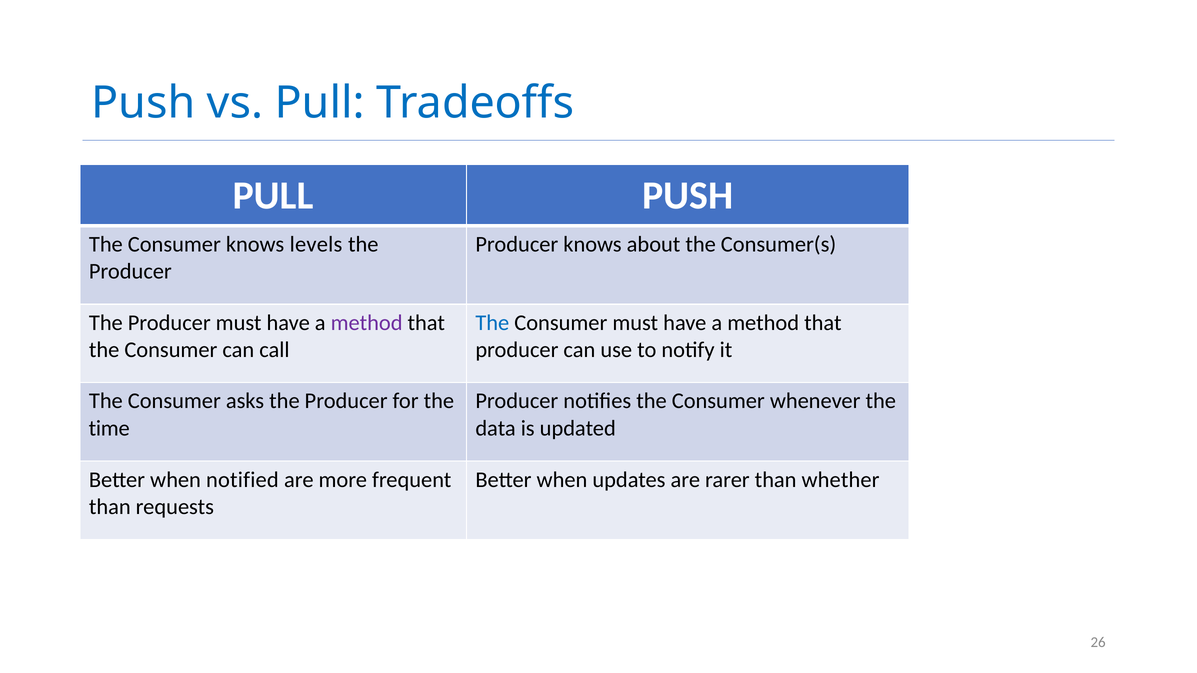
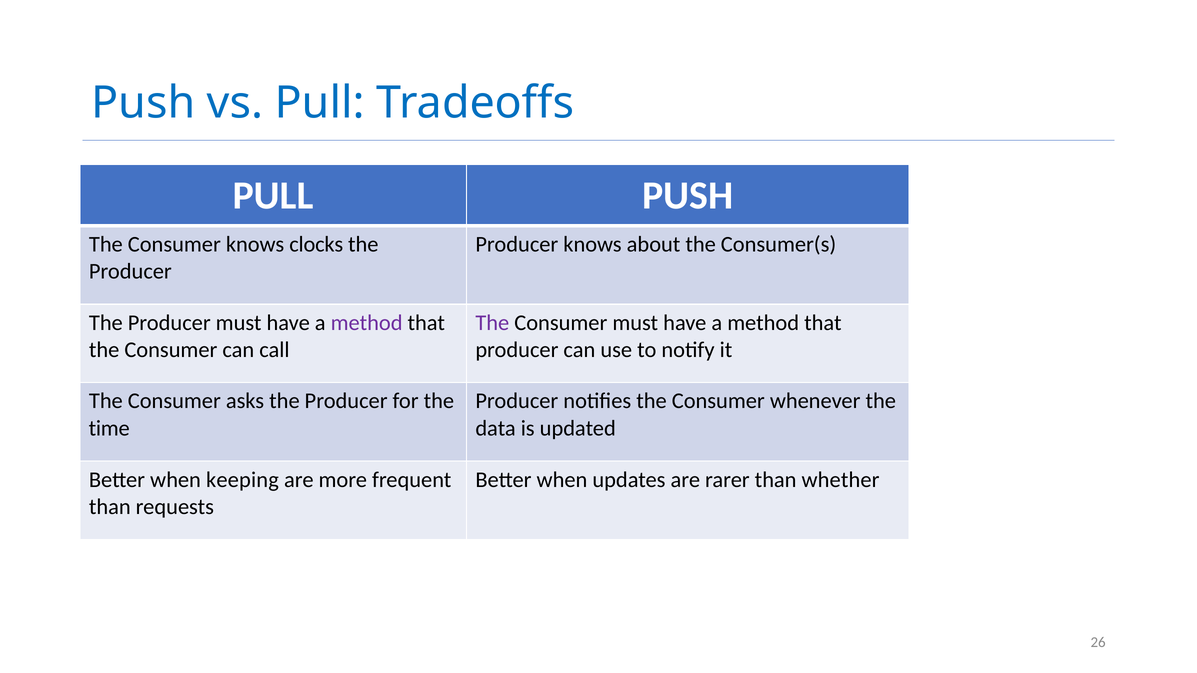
levels: levels -> clocks (316, 244)
The colour: blue -> purple (492, 323)
notified: notified -> keeping (242, 480)
